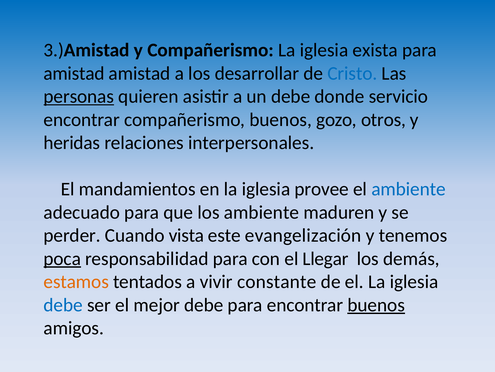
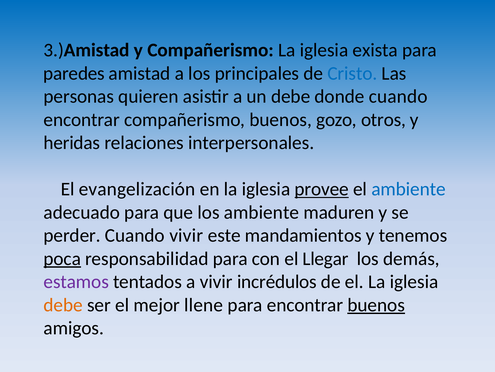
amistad: amistad -> paredes (74, 73)
desarrollar: desarrollar -> principales (257, 73)
personas underline: present -> none (79, 96)
donde servicio: servicio -> cuando (398, 96)
mandamientos: mandamientos -> evangelización (137, 189)
provee underline: none -> present (322, 189)
Cuando vista: vista -> vivir (186, 235)
evangelización: evangelización -> mandamientos (303, 235)
estamos colour: orange -> purple (76, 281)
constante: constante -> incrédulos (277, 281)
debe colour: blue -> orange (63, 304)
mejor debe: debe -> llene (204, 304)
